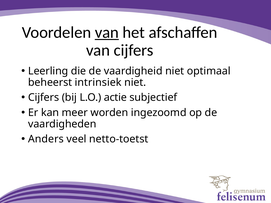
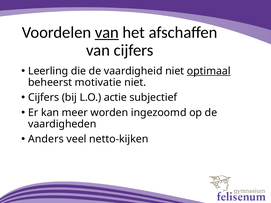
optimaal underline: none -> present (209, 71)
intrinsiek: intrinsiek -> motivatie (98, 83)
netto-toetst: netto-toetst -> netto-kijken (119, 139)
